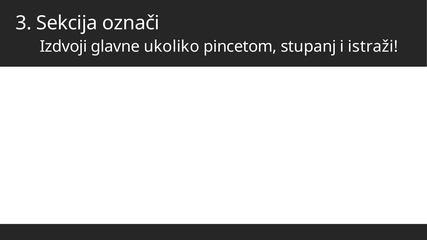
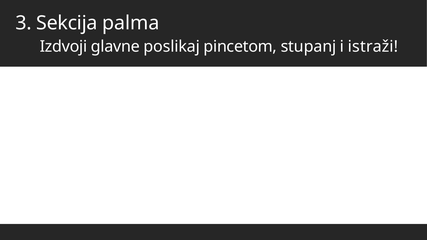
označi: označi -> palma (131, 23)
ukoliko: ukoliko -> poslikaj (172, 46)
